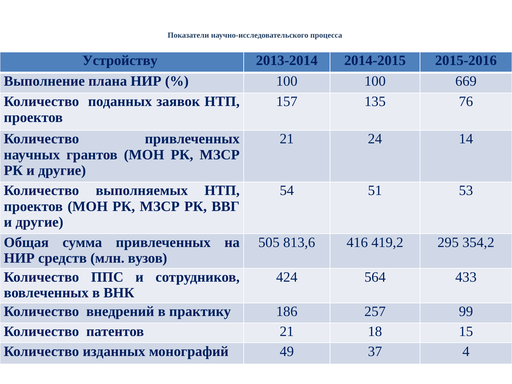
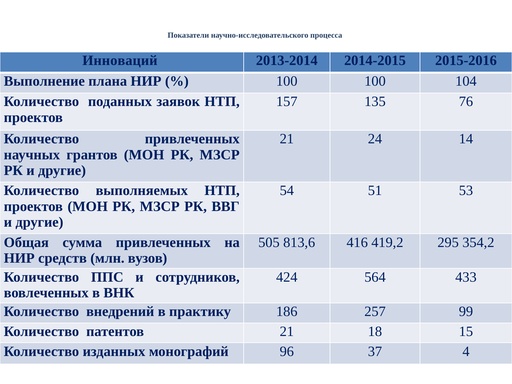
Устройству: Устройству -> Инноваций (120, 61)
669: 669 -> 104 (466, 81)
49: 49 -> 96 (287, 351)
